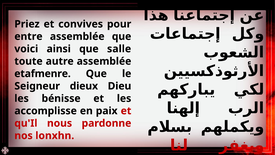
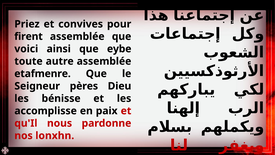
entre: entre -> firent (29, 36)
salle: salle -> eybe (119, 49)
dieux: dieux -> pères (84, 86)
